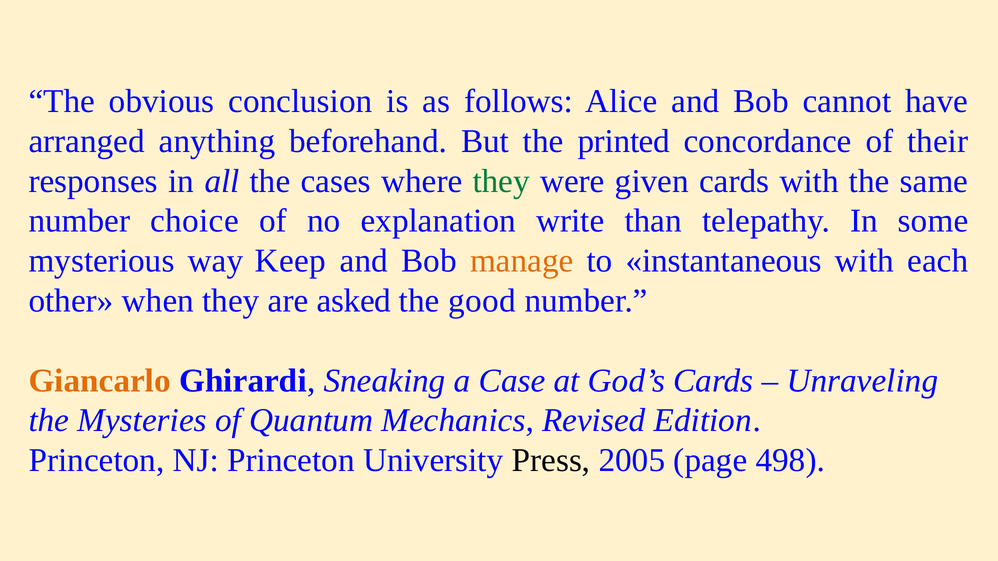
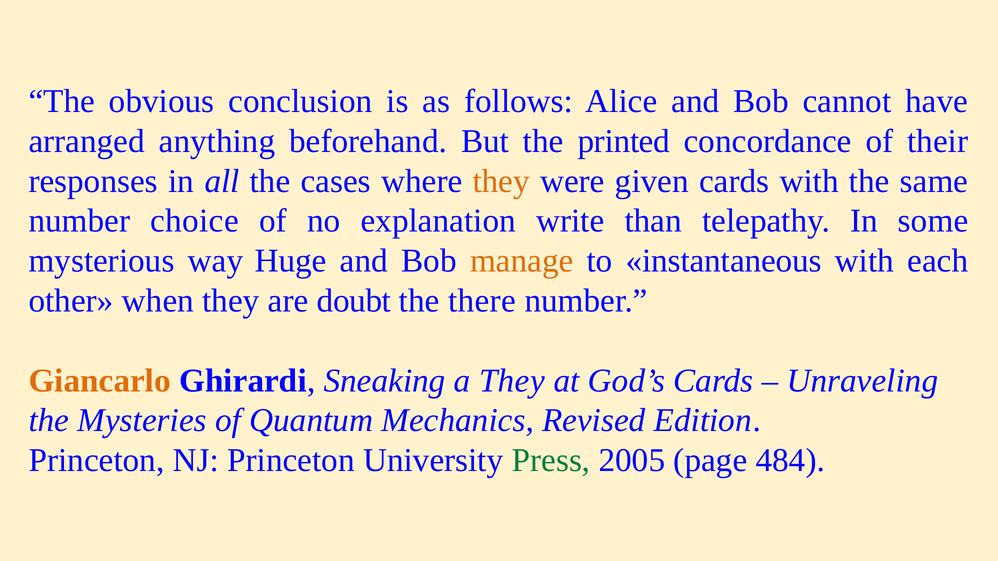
they colour: green -> orange (501, 181)
Keep: Keep -> Huge (291, 261)
asked: asked -> doubt (354, 301)
good: good -> there (482, 301)
a Case: Case -> They (512, 381)
Press colour: black -> green (551, 461)
498: 498 -> 484 (790, 461)
